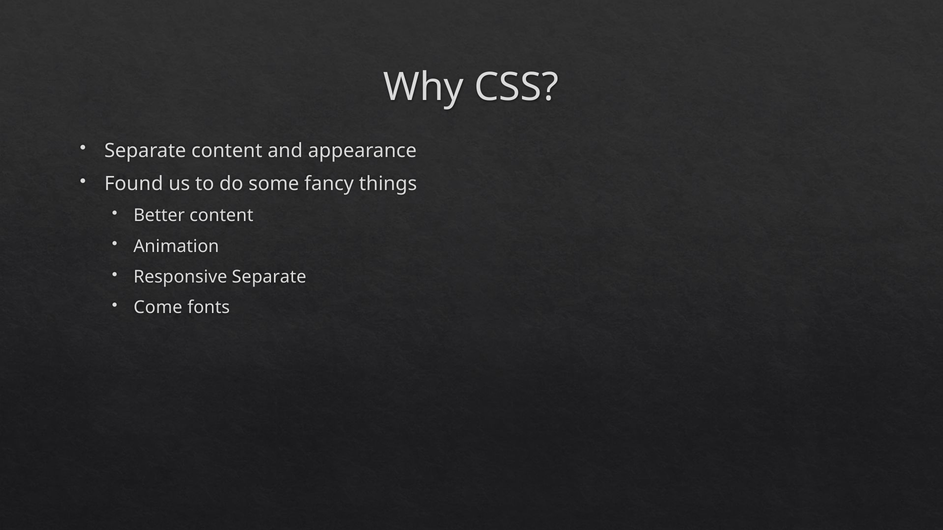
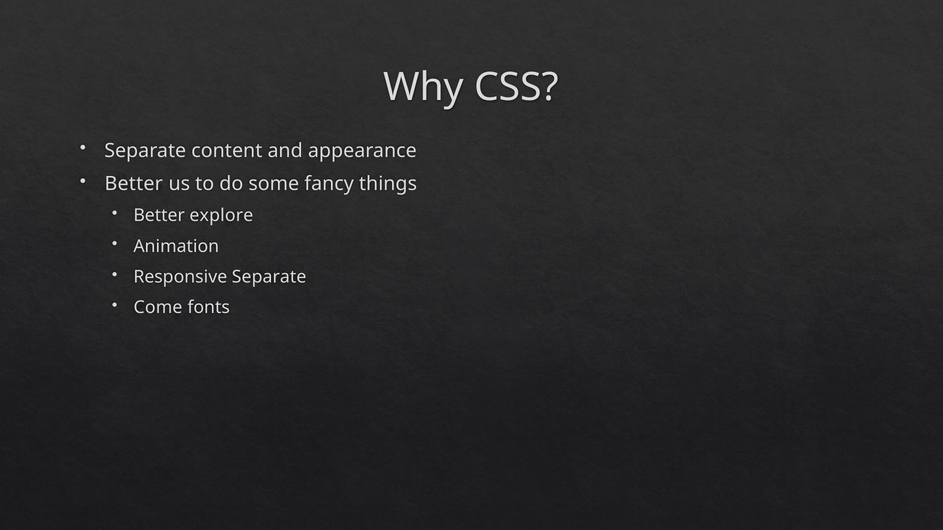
Found: Found -> Better (134, 184)
Better content: content -> explore (221, 216)
